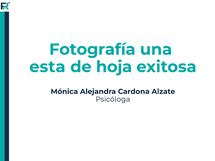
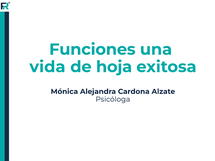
Fotografía: Fotografía -> Funciones (92, 50)
esta: esta -> vida (47, 67)
